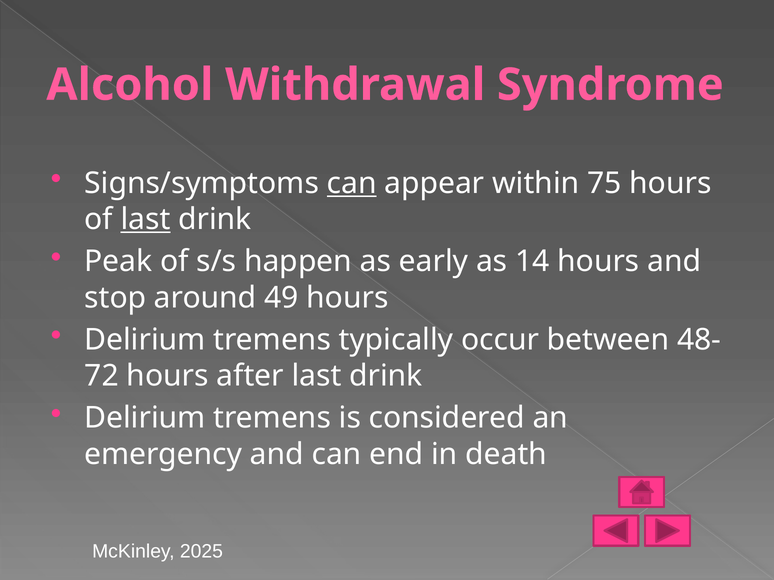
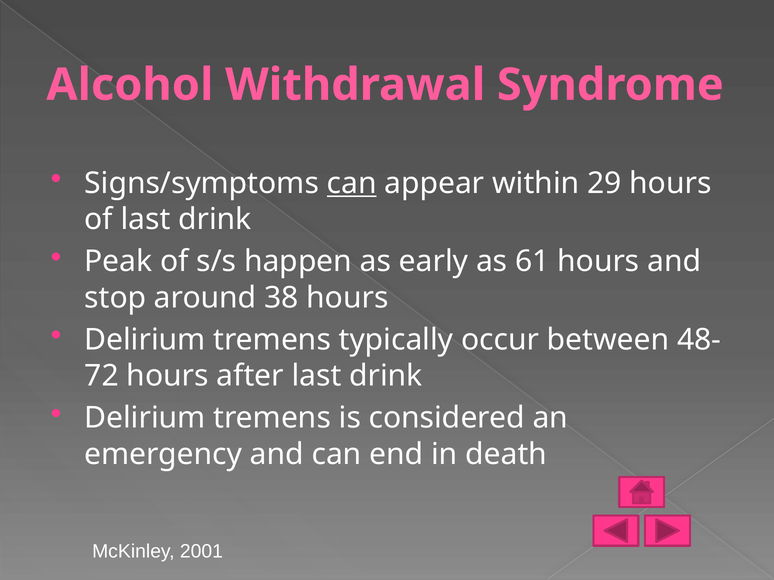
75: 75 -> 29 (604, 183)
last underline: present -> none (146, 220)
14: 14 -> 61 (532, 262)
49: 49 -> 38 (281, 298)
2025: 2025 -> 2001 (201, 552)
